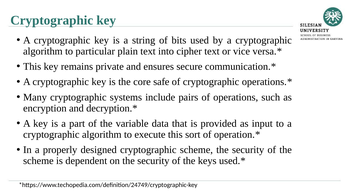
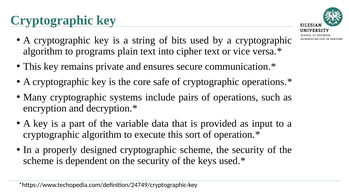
particular: particular -> programs (95, 51)
